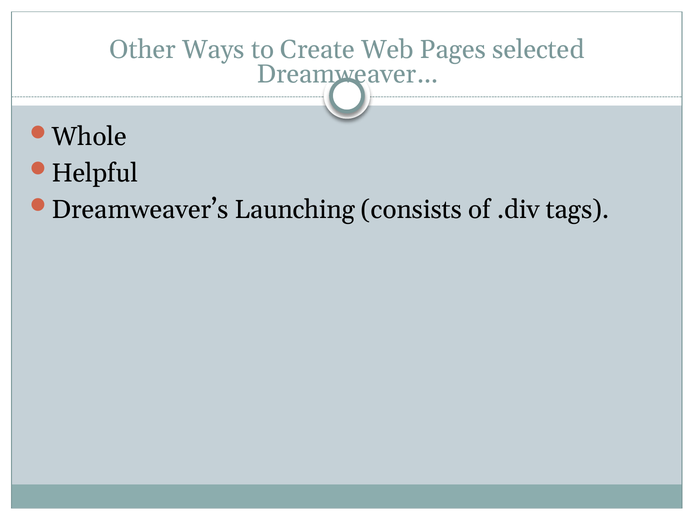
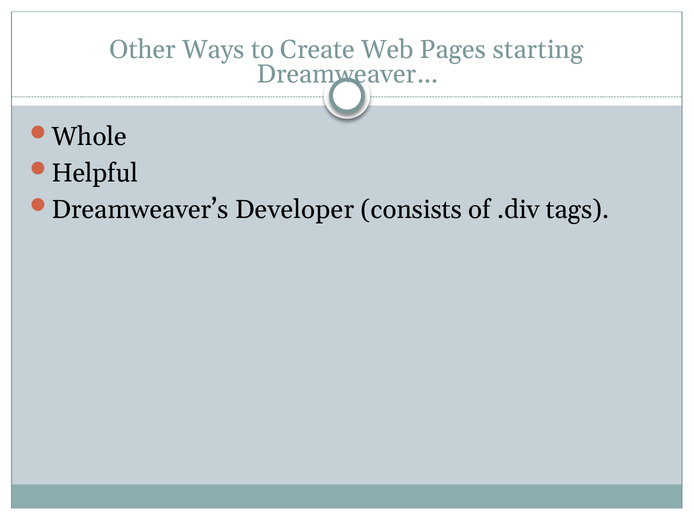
selected: selected -> starting (538, 49)
Launching: Launching -> Developer (295, 210)
